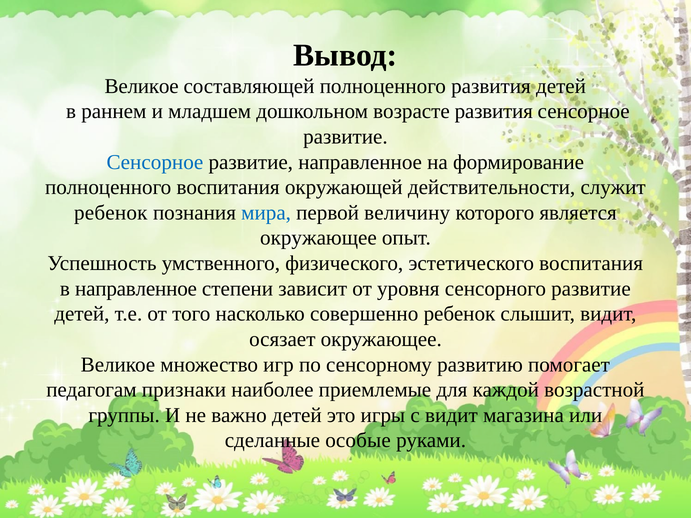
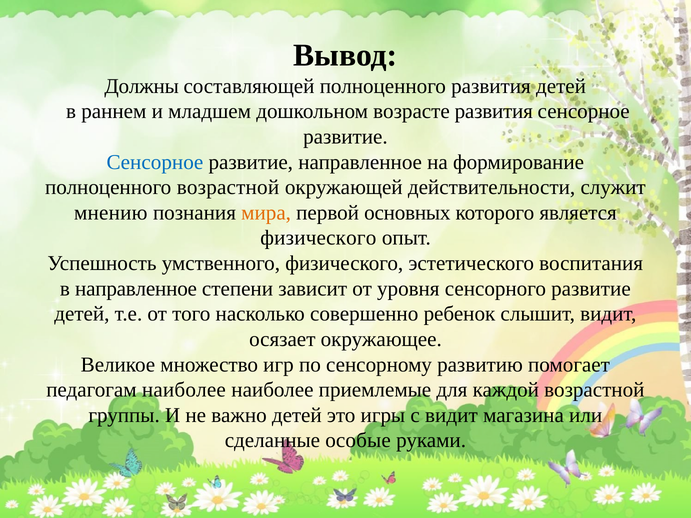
Великое: Великое -> Должны (142, 86)
полноценного воспитания: воспитания -> возрастной (228, 187)
ребенок: ребенок -> мнению (111, 213)
мира colour: blue -> orange (266, 213)
величину: величину -> основных (407, 213)
окружающее: окружающее -> физического (318, 238)
педагогам признаки: признаки -> наиболее (184, 390)
